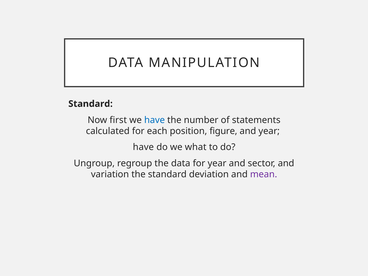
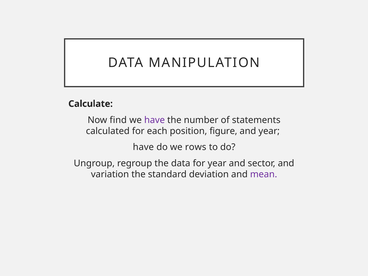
Standard: Standard -> Calculate (91, 104)
first: first -> find (118, 120)
have colour: blue -> purple (155, 120)
what: what -> rows (196, 147)
